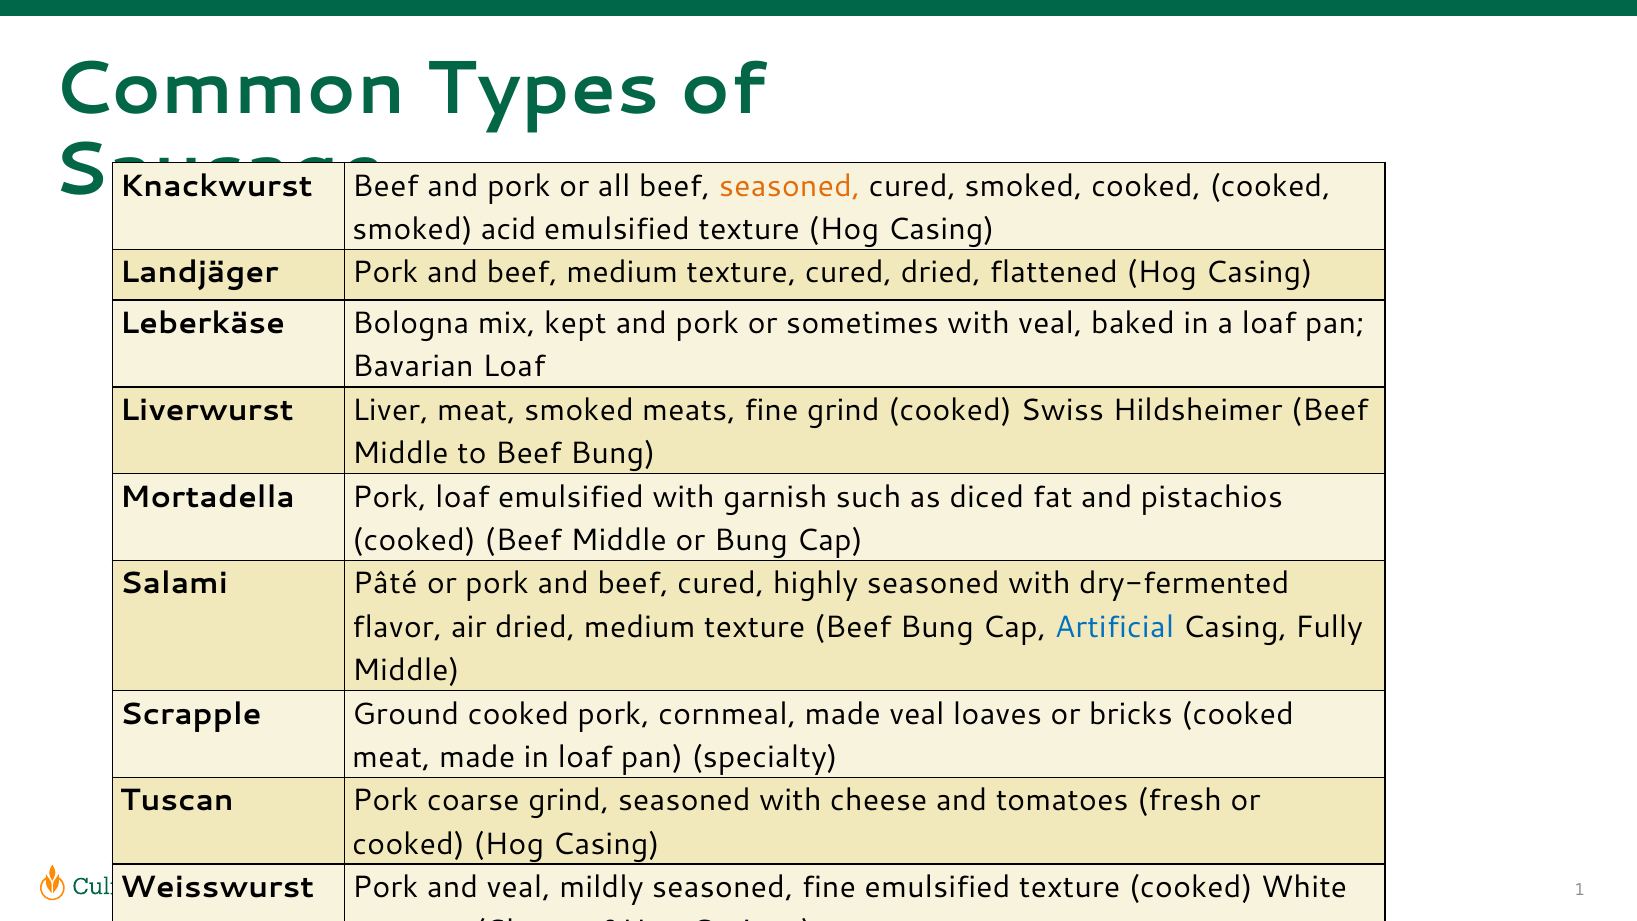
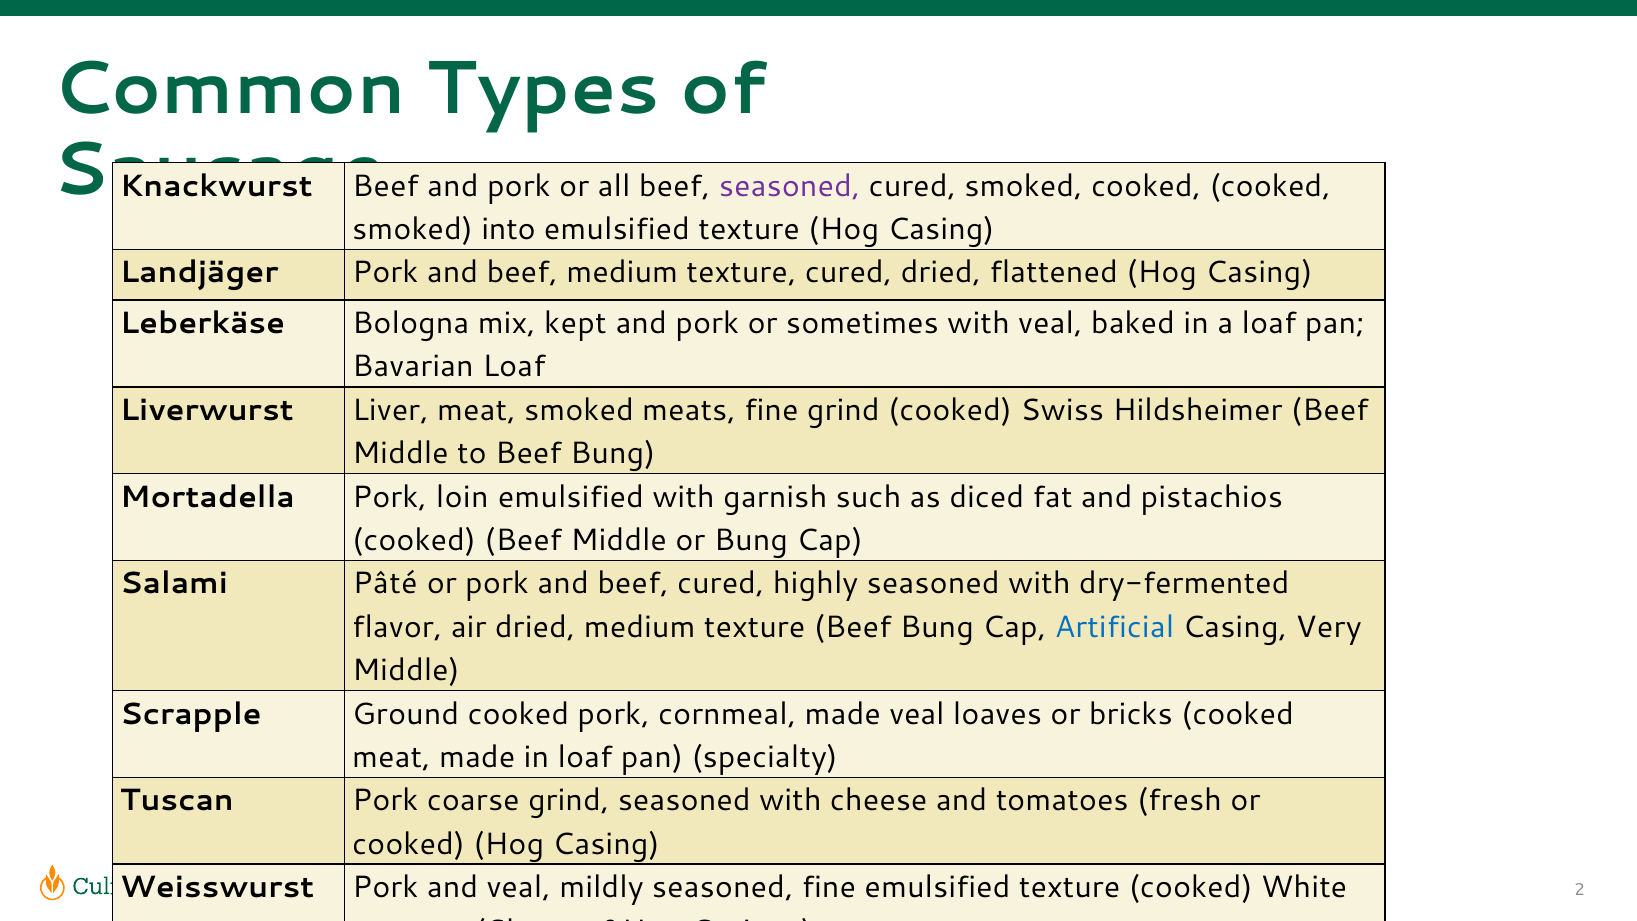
seasoned colour: orange -> purple (790, 186)
acid: acid -> into (509, 229)
Pork loaf: loaf -> loin (462, 497)
Fully: Fully -> Very (1329, 627)
1: 1 -> 2 (1580, 889)
